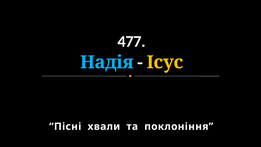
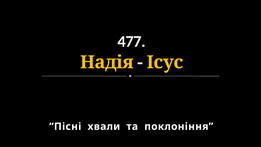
Надія colour: light blue -> yellow (107, 62)
